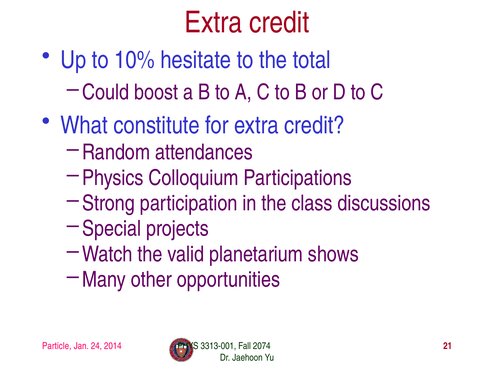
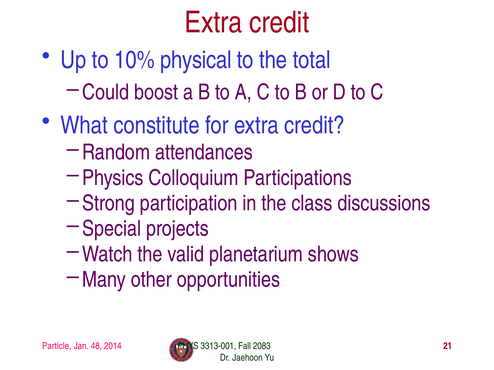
hesitate: hesitate -> physical (196, 60)
24: 24 -> 48 (96, 346)
2074: 2074 -> 2083 (262, 346)
